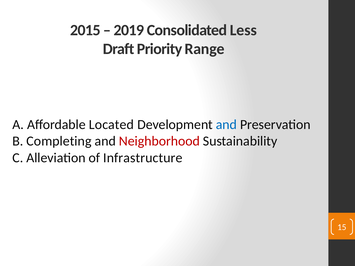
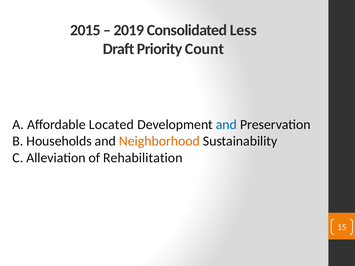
Range: Range -> Count (205, 49)
Completing: Completing -> Households (59, 141)
Neighborhood colour: red -> orange (159, 141)
Infrastructure: Infrastructure -> Rehabilitation (143, 158)
